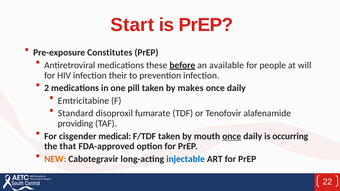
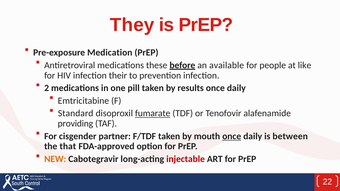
Start: Start -> They (132, 25)
Constitutes: Constitutes -> Medication (110, 53)
will: will -> like (305, 65)
makes: makes -> results (191, 88)
fumarate underline: none -> present (153, 114)
medical: medical -> partner (115, 136)
occurring: occurring -> between (290, 136)
injectable colour: blue -> red (186, 159)
